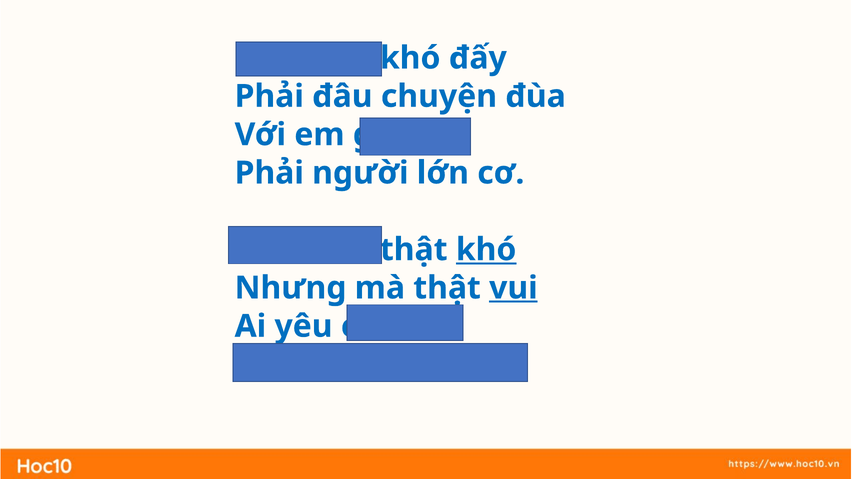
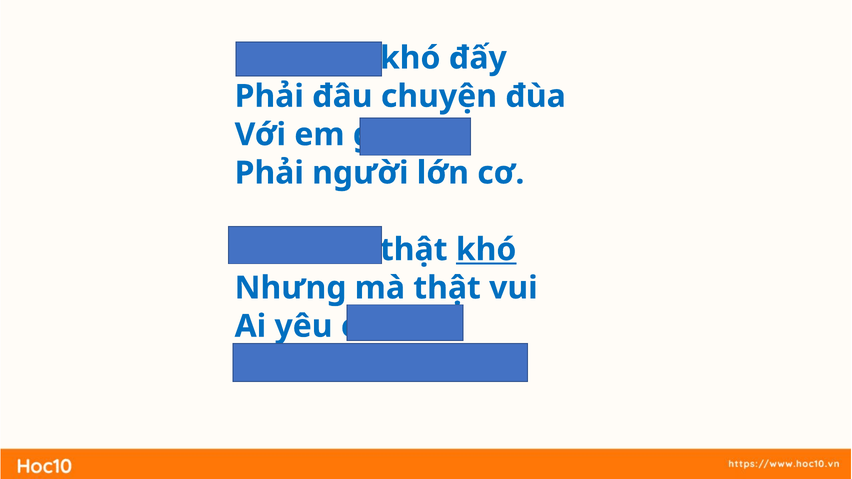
vui underline: present -> none (513, 288)
